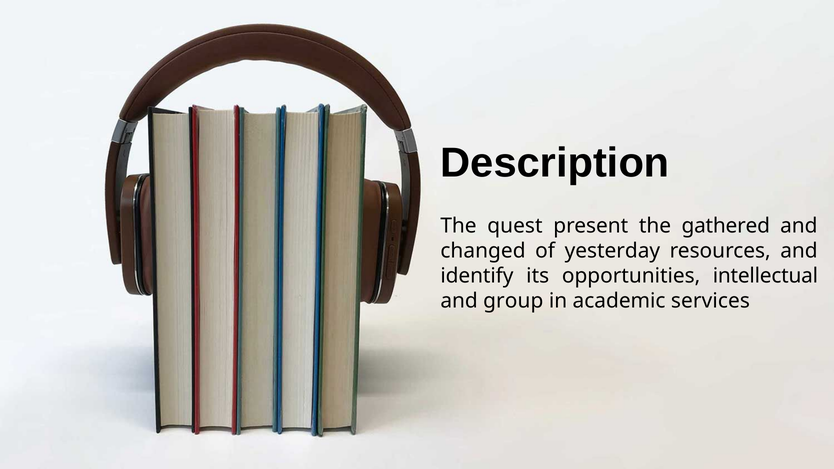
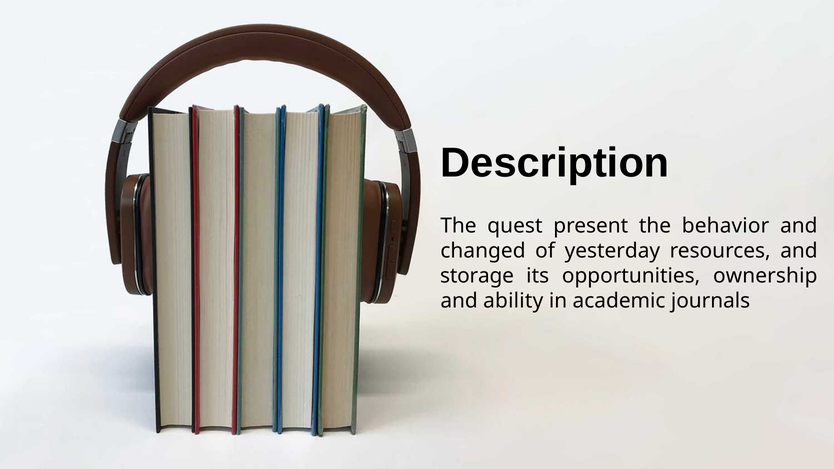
gathered: gathered -> behavior (726, 226)
identify: identify -> storage (477, 276)
intellectual: intellectual -> ownership (765, 276)
group: group -> ability (513, 301)
services: services -> journals (711, 301)
